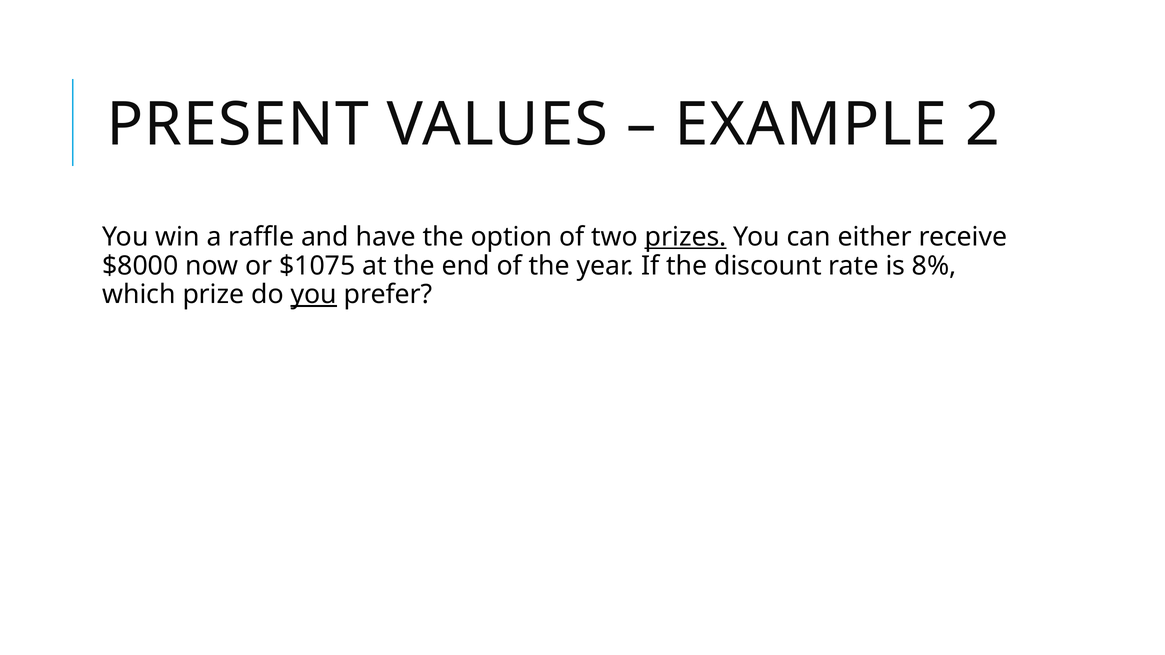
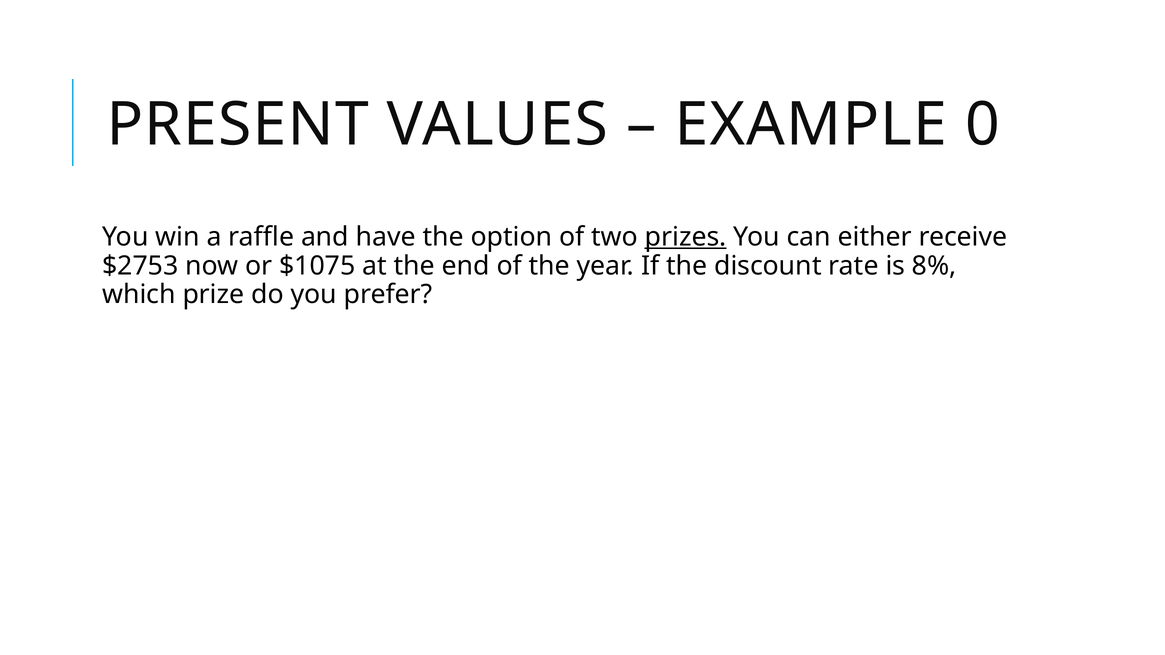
2: 2 -> 0 (983, 125)
$8000: $8000 -> $2753 (140, 266)
you underline: present -> none (314, 295)
